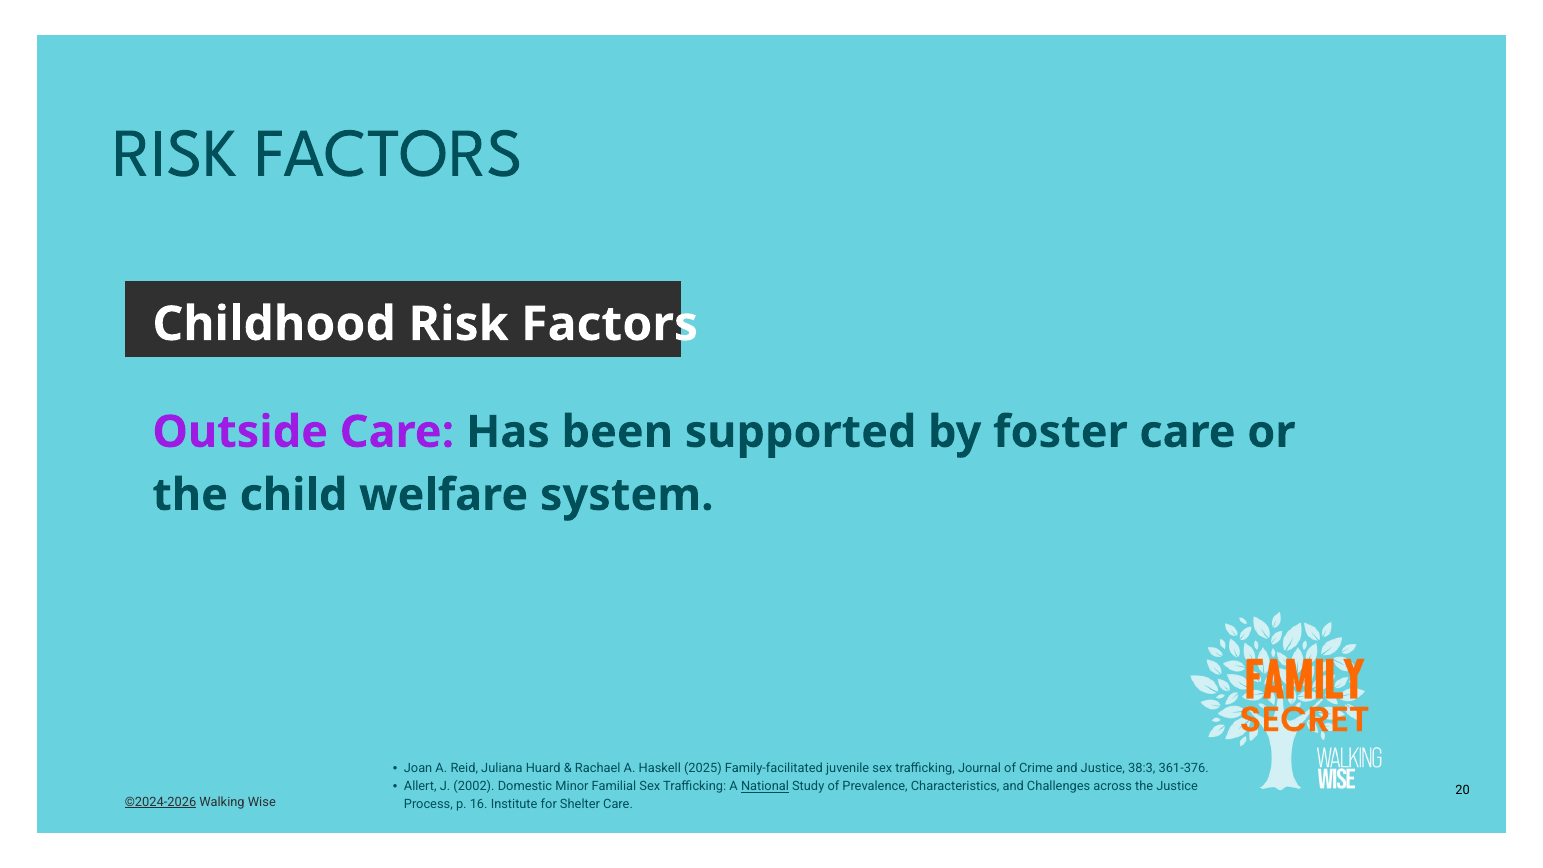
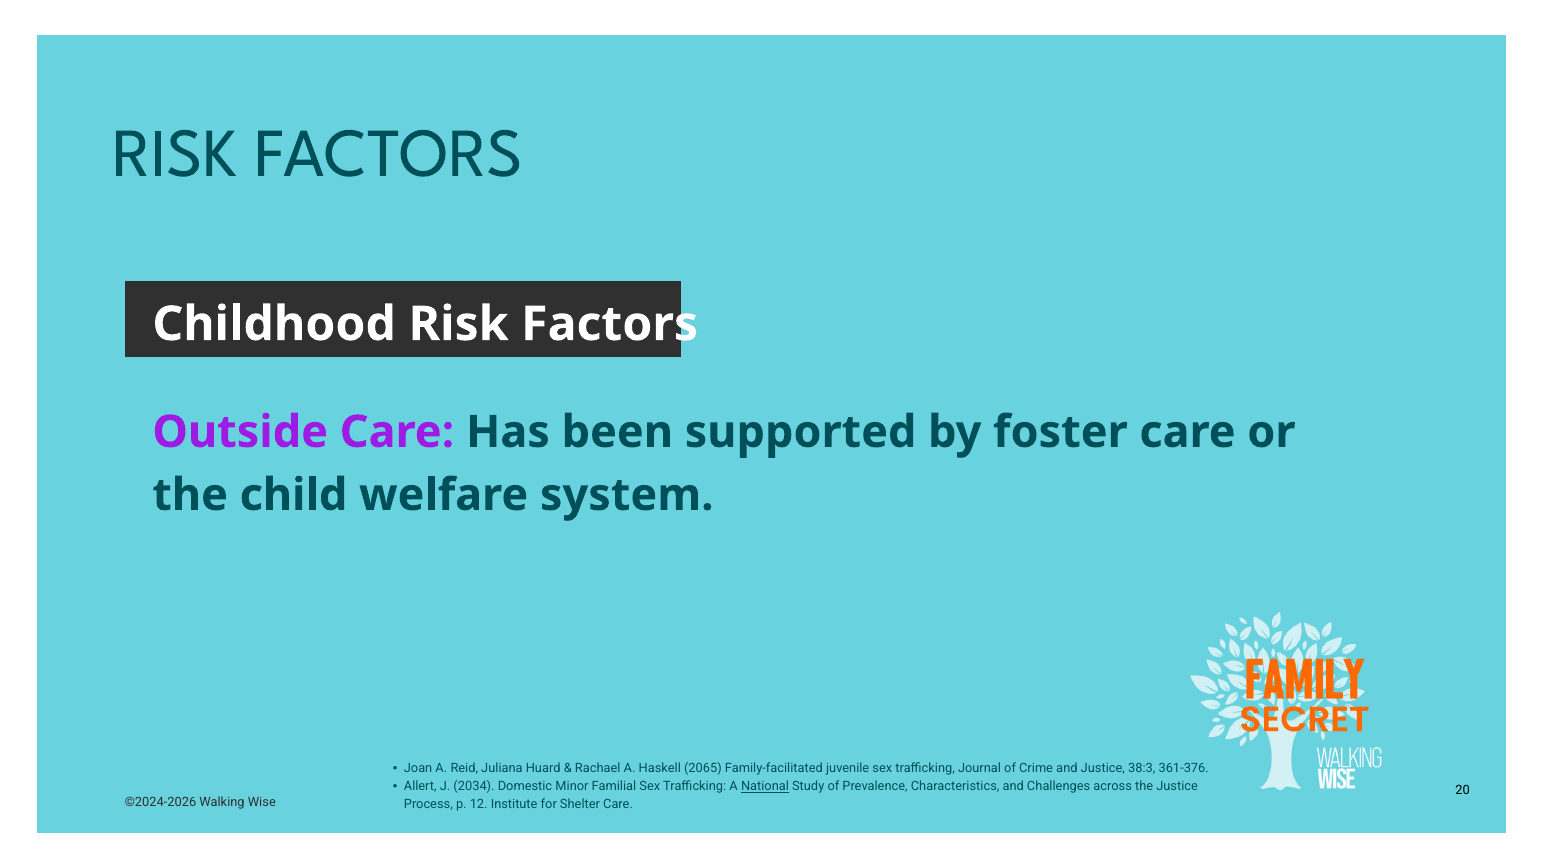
2025: 2025 -> 2065 (703, 769)
2002: 2002 -> 2034 (474, 786)
©2024-2026 underline: present -> none (161, 802)
16: 16 -> 12 (479, 804)
